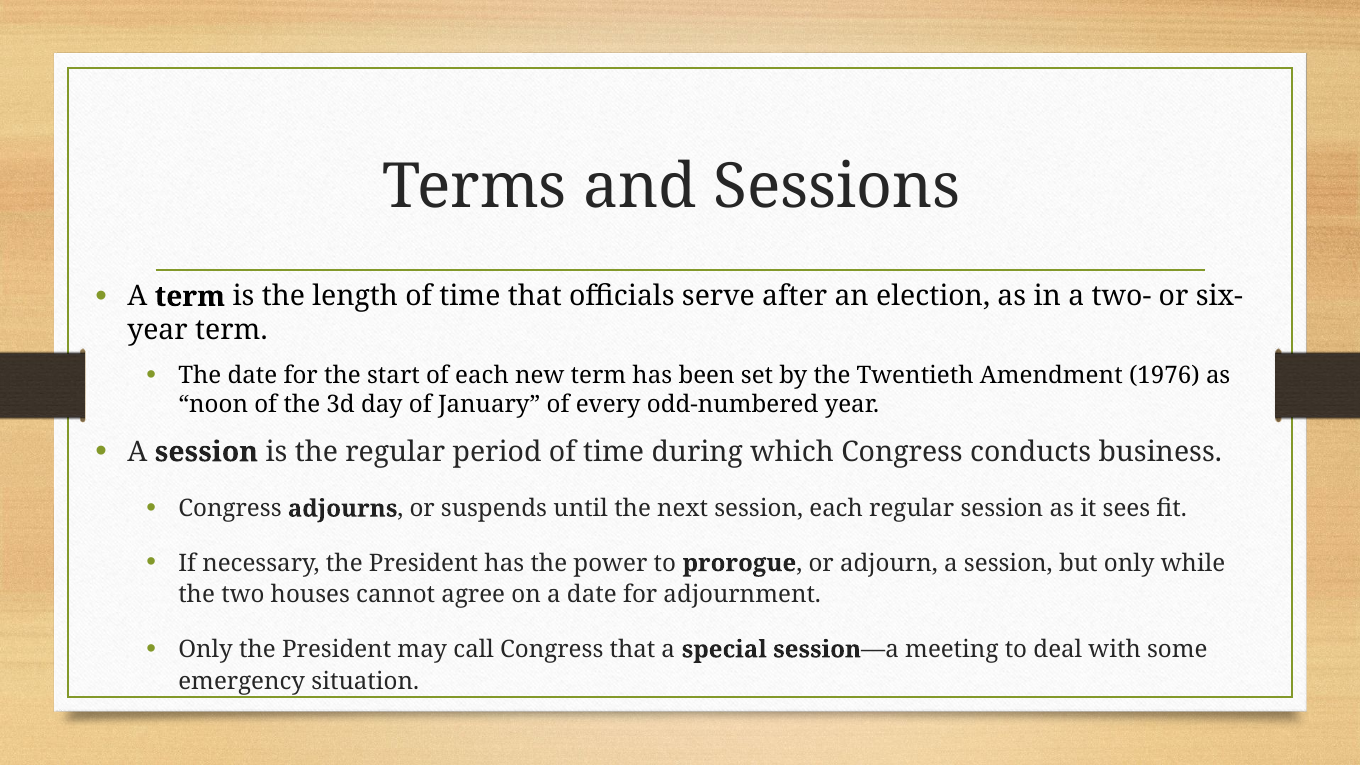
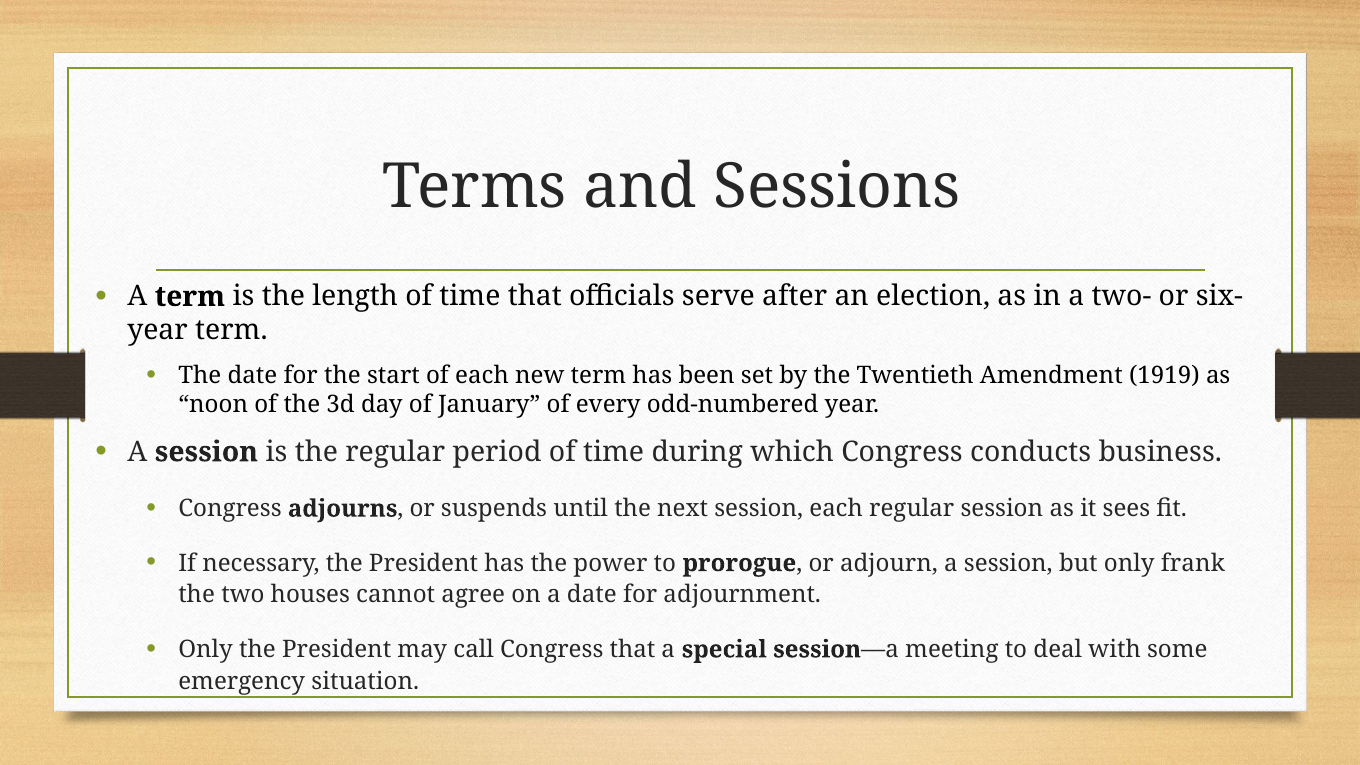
1976: 1976 -> 1919 (1164, 376)
while: while -> frank (1193, 563)
